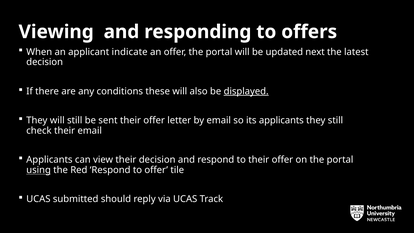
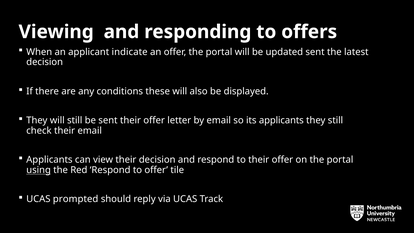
updated next: next -> sent (315, 52)
displayed underline: present -> none (246, 91)
submitted: submitted -> prompted (76, 199)
